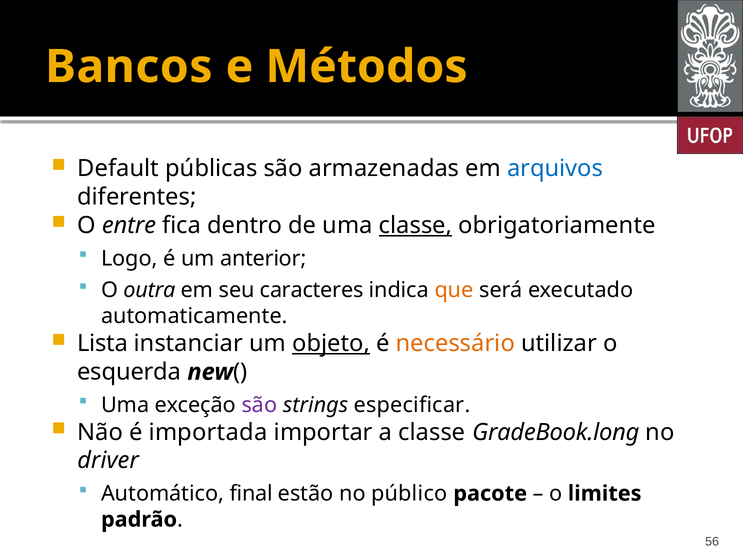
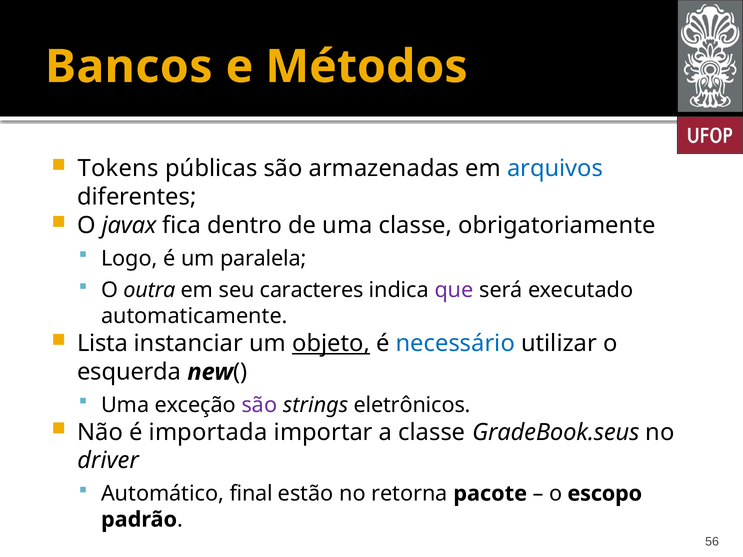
Default: Default -> Tokens (118, 169)
entre: entre -> javax (129, 226)
classe underline: present -> none (415, 226)
anterior: anterior -> paralela (263, 259)
que colour: orange -> purple (454, 290)
necessário colour: orange -> blue (455, 344)
especificar: especificar -> eletrônicos (412, 405)
GradeBook.long: GradeBook.long -> GradeBook.seus (556, 432)
público: público -> retorna (409, 494)
limites: limites -> escopo (605, 494)
